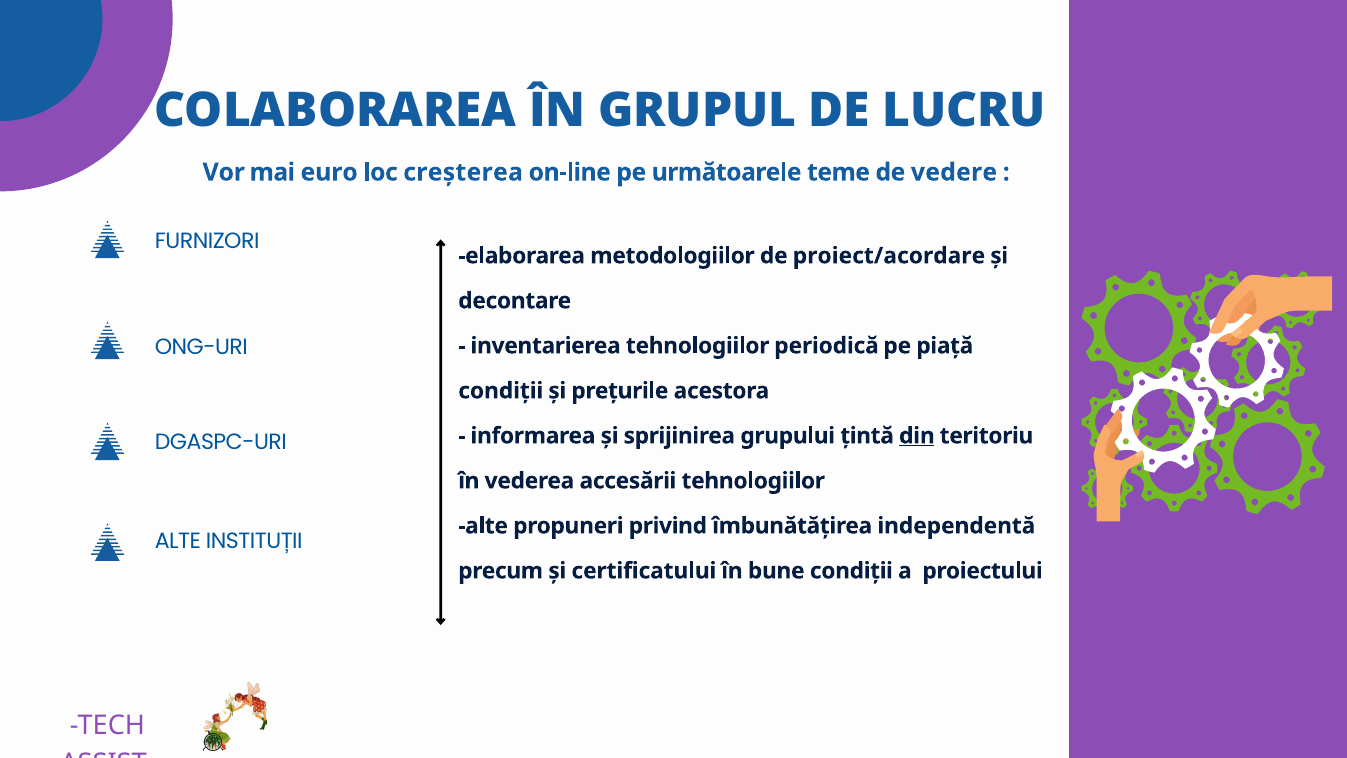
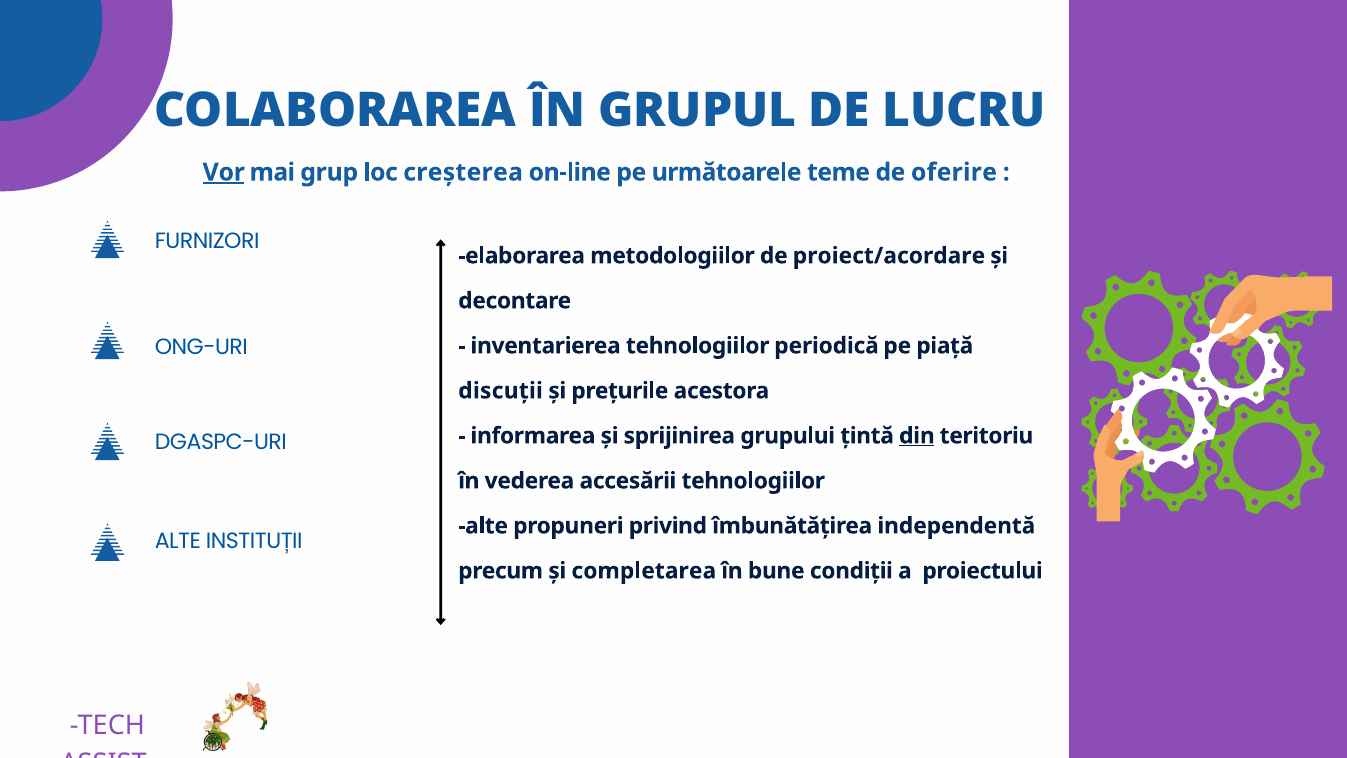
Vor underline: none -> present (224, 172)
euro: euro -> grup (329, 172)
vedere: vedere -> oferire (954, 172)
condiții: condiții -> discuții (501, 391)
certificatului: certificatului -> completarea (644, 571)
